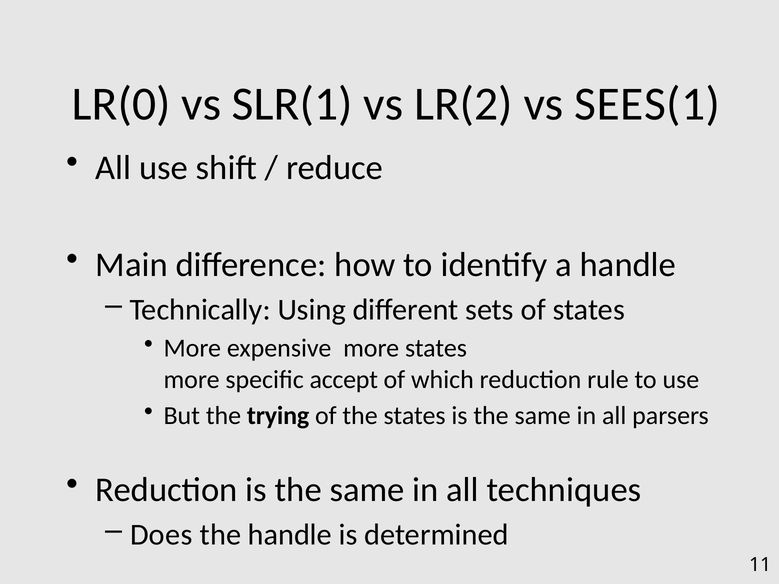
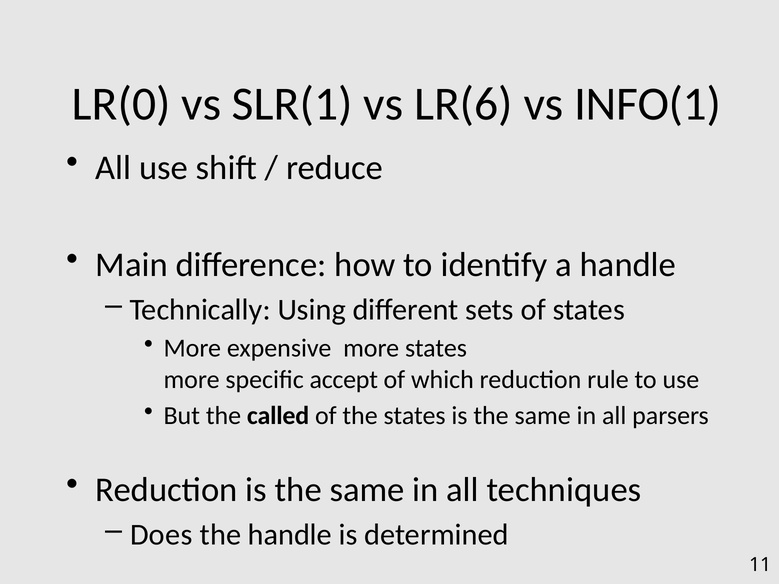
LR(2: LR(2 -> LR(6 (463, 104)
SEES(1: SEES(1 -> INFO(1 (648, 104)
trying: trying -> called (278, 416)
